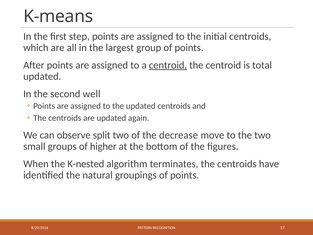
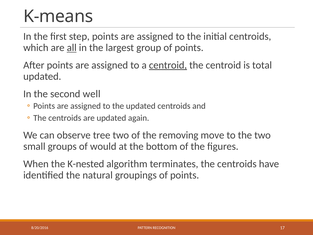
all underline: none -> present (72, 48)
split: split -> tree (102, 135)
decrease: decrease -> removing (179, 135)
higher: higher -> would (103, 146)
